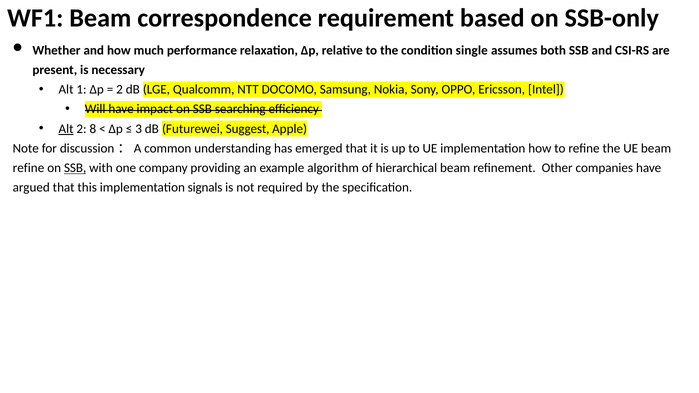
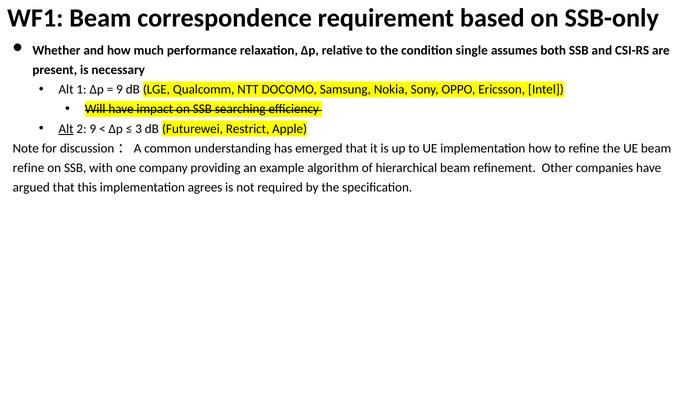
2: 2 -> 9 (120, 90)
2 8: 8 -> 9 (93, 129)
Suggest: Suggest -> Restrict (248, 129)
SSB underline: present -> none (75, 168)
signals: signals -> agrees (205, 188)
